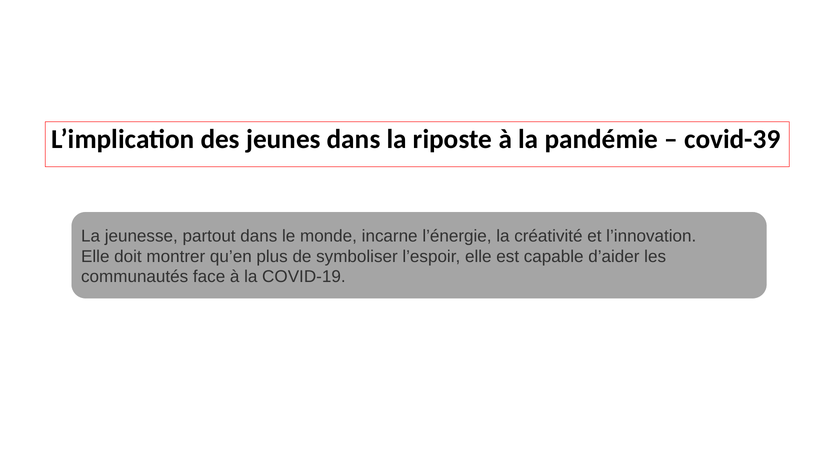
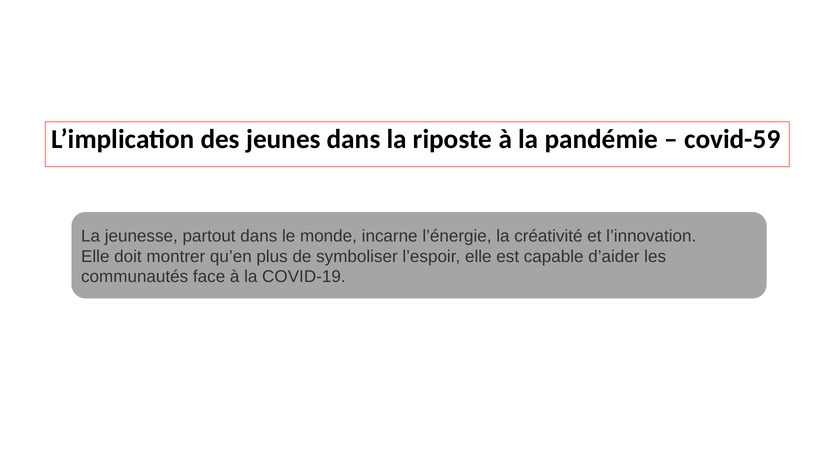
covid-39: covid-39 -> covid-59 (732, 139)
